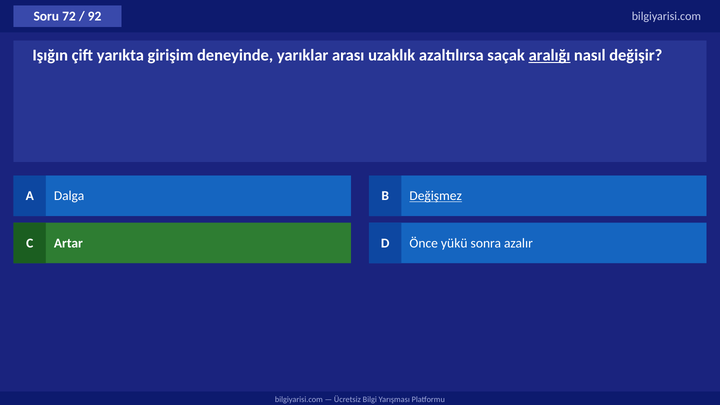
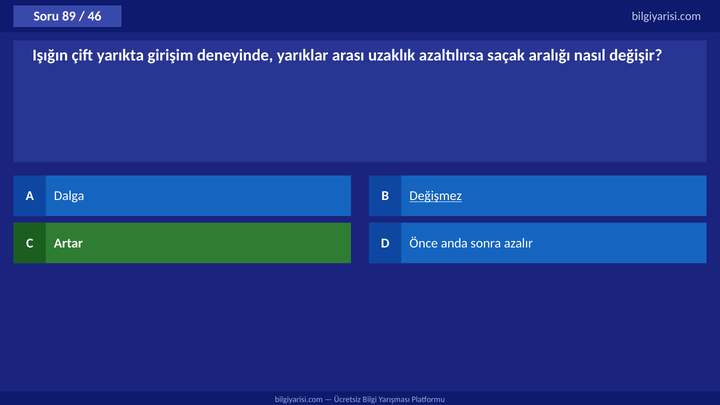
72: 72 -> 89 (69, 16)
92: 92 -> 46 (95, 16)
aralığı underline: present -> none (549, 55)
yükü: yükü -> anda (454, 243)
